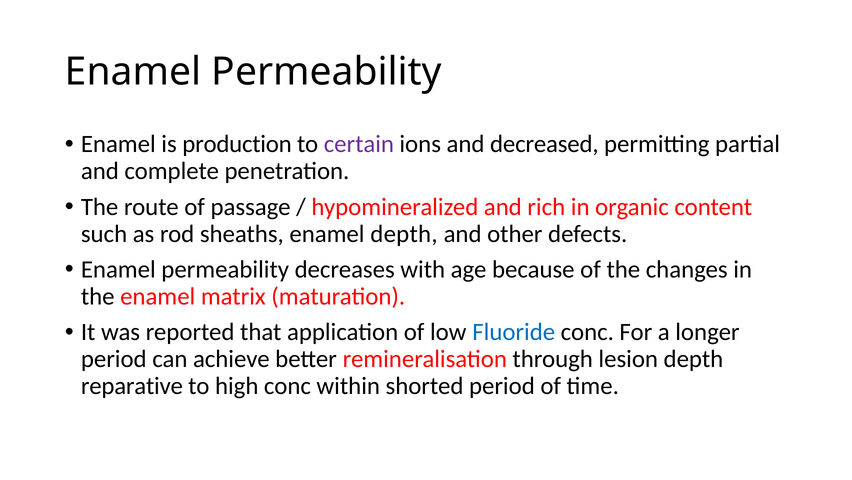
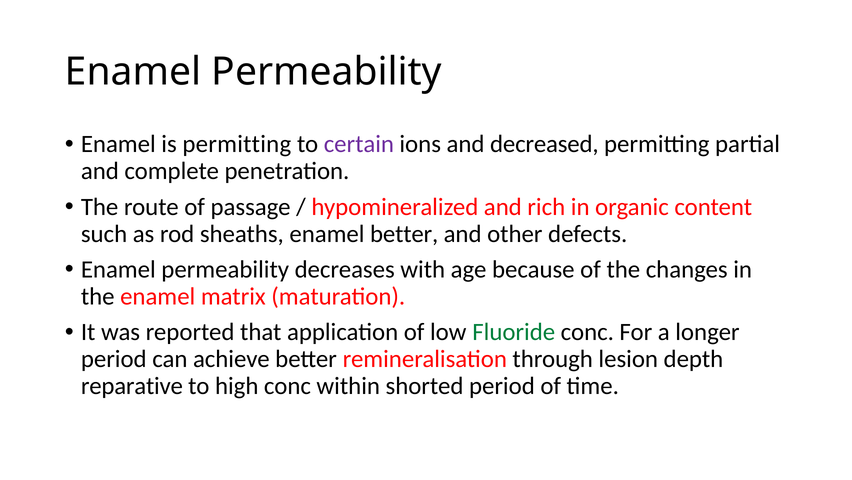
is production: production -> permitting (237, 144)
enamel depth: depth -> better (404, 233)
Fluoride colour: blue -> green (514, 332)
